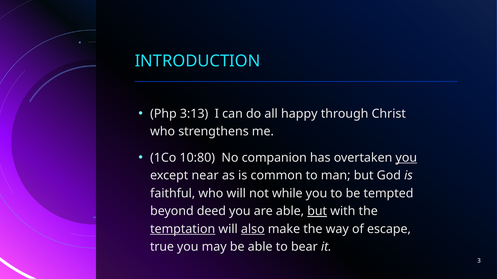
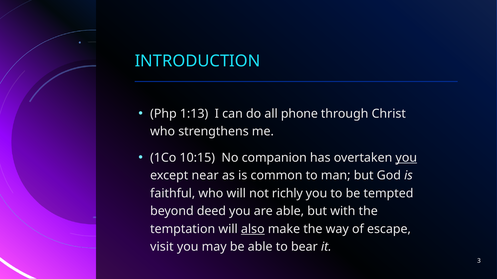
3:13: 3:13 -> 1:13 (194, 114)
happy: happy -> phone (299, 114)
10:80: 10:80 -> 10:15 (197, 158)
while: while -> richly (287, 194)
but underline: present -> none (317, 212)
temptation underline: present -> none (183, 229)
true: true -> visit (162, 247)
